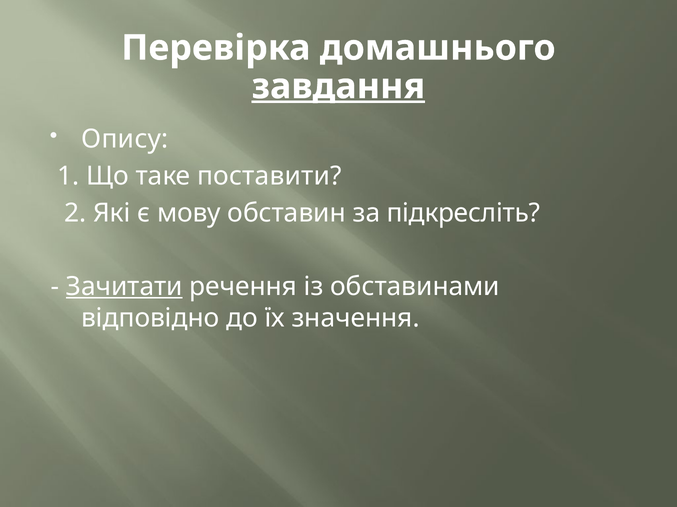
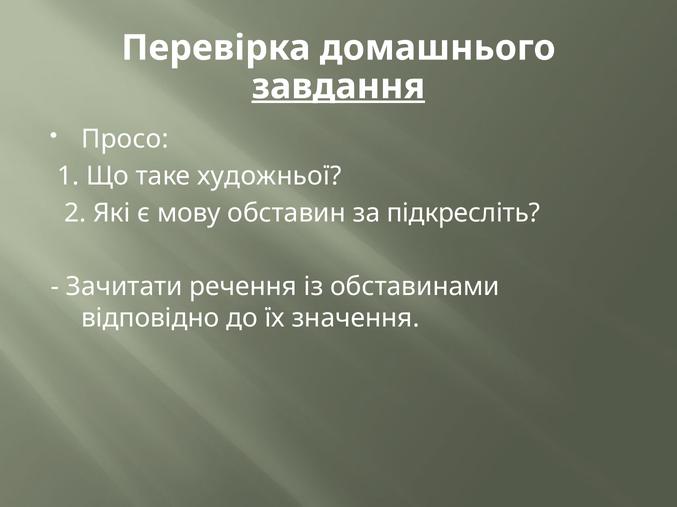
Опису: Опису -> Просо (125, 139)
поставити: поставити -> художньої (269, 176)
Зачитати underline: present -> none (124, 287)
